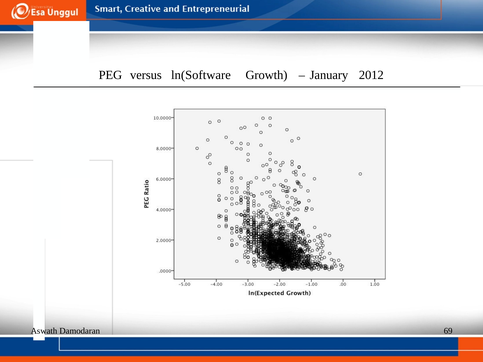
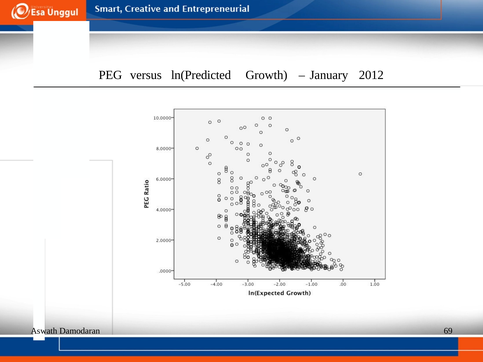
ln(Software: ln(Software -> ln(Predicted (201, 75)
